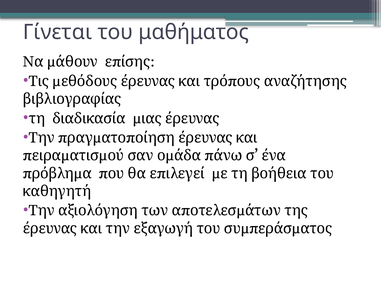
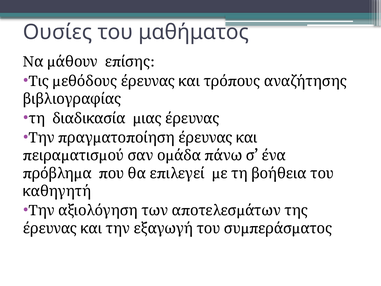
Γίνεται: Γίνεται -> Ουσίες (58, 32)
